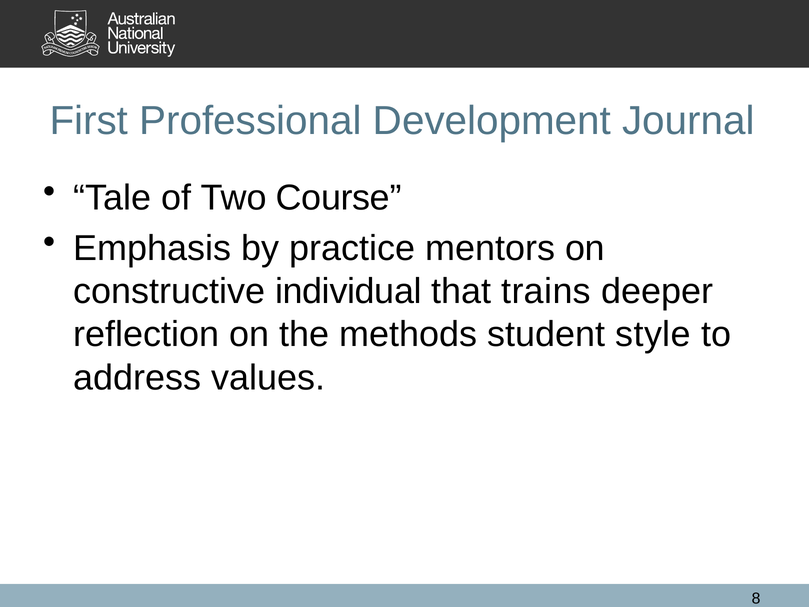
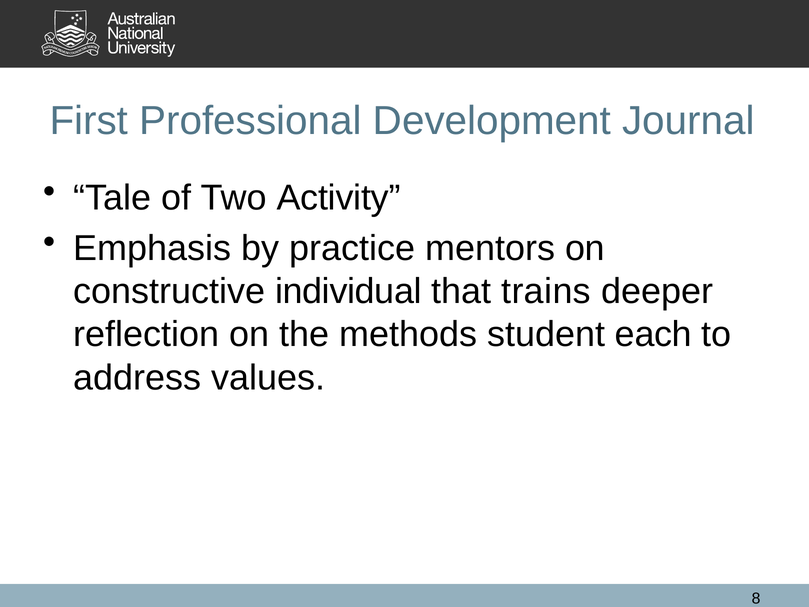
Course: Course -> Activity (339, 198)
style: style -> each (653, 334)
